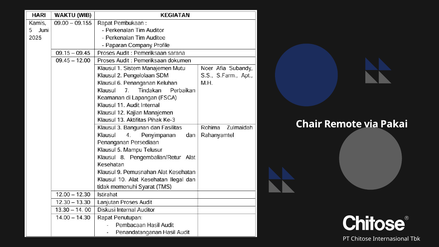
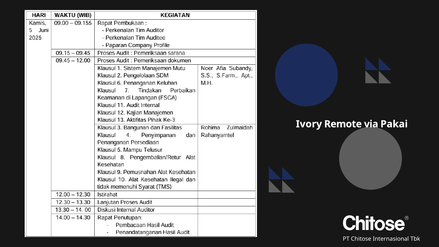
Chair: Chair -> Ivory (309, 124)
